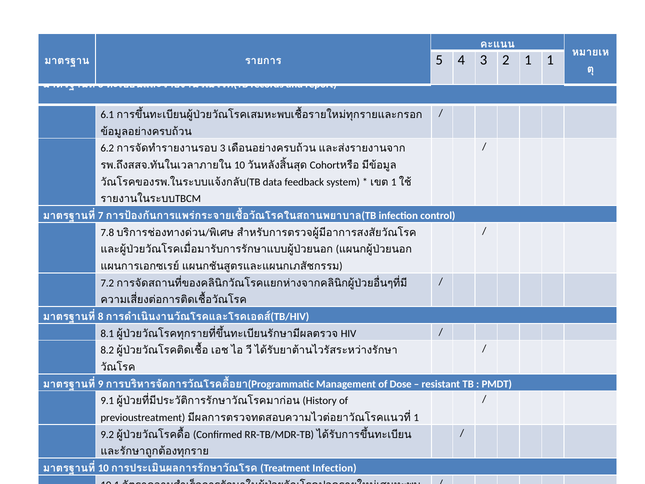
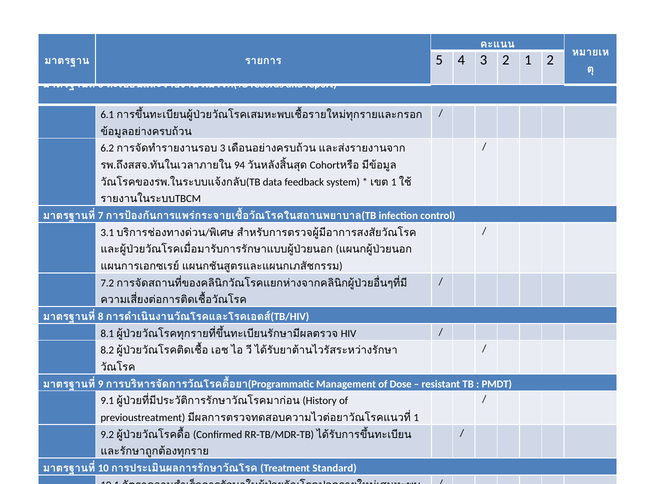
1 1: 1 -> 2 (550, 60)
10: 10 -> 94 (240, 165)
7.8: 7.8 -> 3.1 (107, 232)
Treatment Infection: Infection -> Standard (335, 468)
